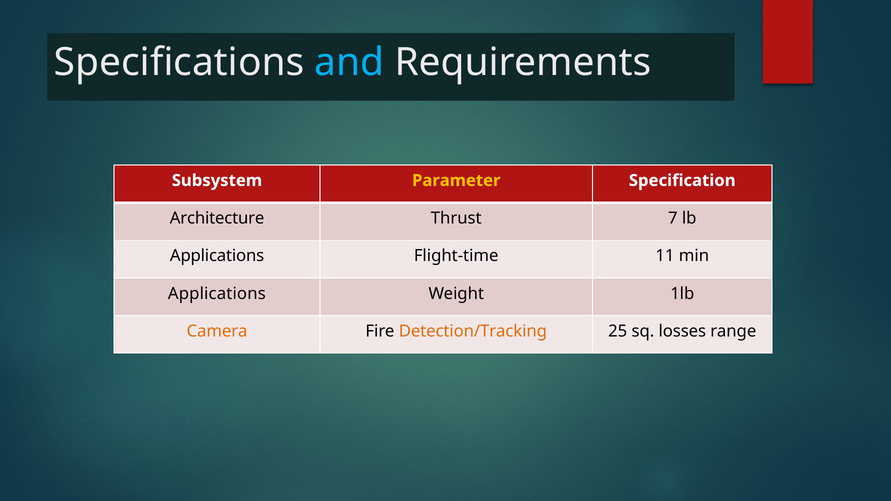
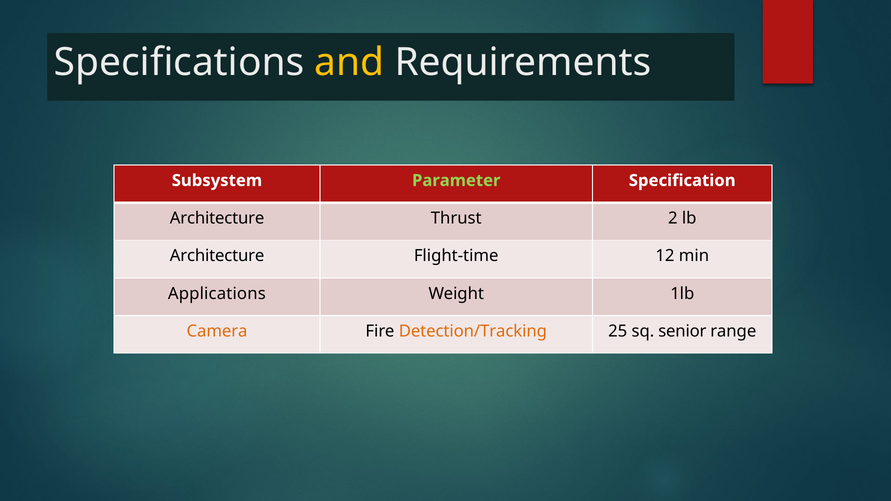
and colour: light blue -> yellow (349, 63)
Parameter colour: yellow -> light green (456, 181)
7: 7 -> 2 (673, 218)
Applications: Applications -> Architecture (217, 256)
11: 11 -> 12 (665, 256)
losses: losses -> senior (682, 331)
